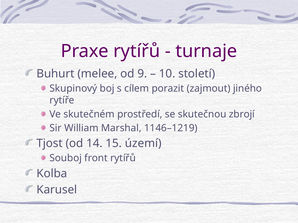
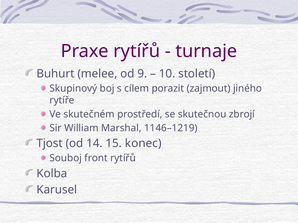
území: území -> konec (143, 144)
